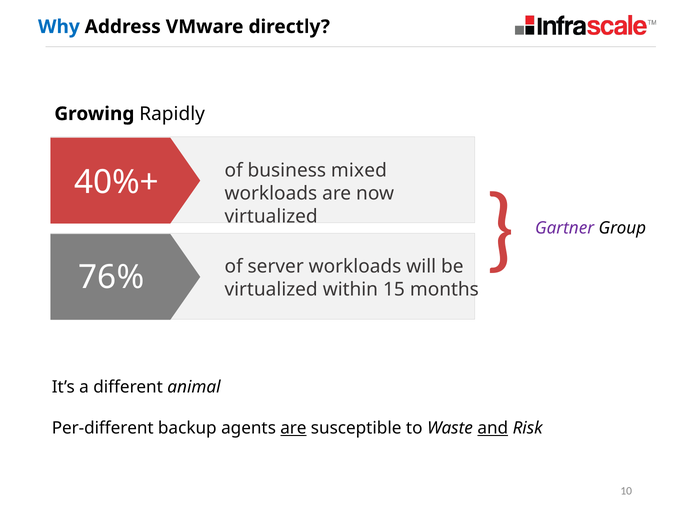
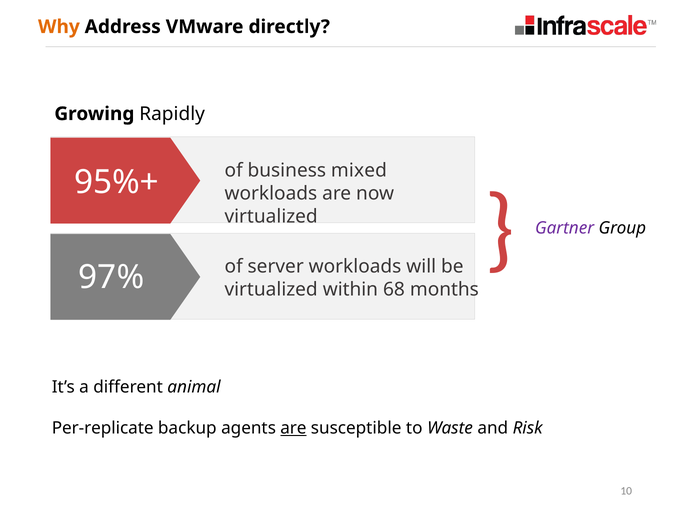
Why colour: blue -> orange (59, 27)
40%+: 40%+ -> 95%+ (117, 182)
76%: 76% -> 97% (111, 277)
15: 15 -> 68 (394, 289)
Per-different: Per-different -> Per-replicate (103, 429)
and underline: present -> none (493, 429)
